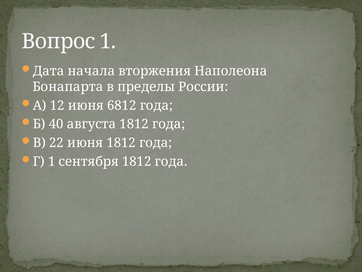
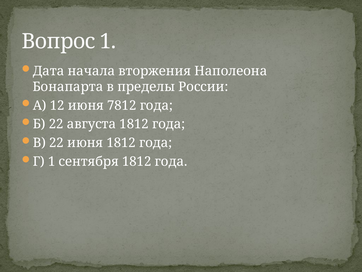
6812: 6812 -> 7812 (122, 105)
Б 40: 40 -> 22 (56, 124)
